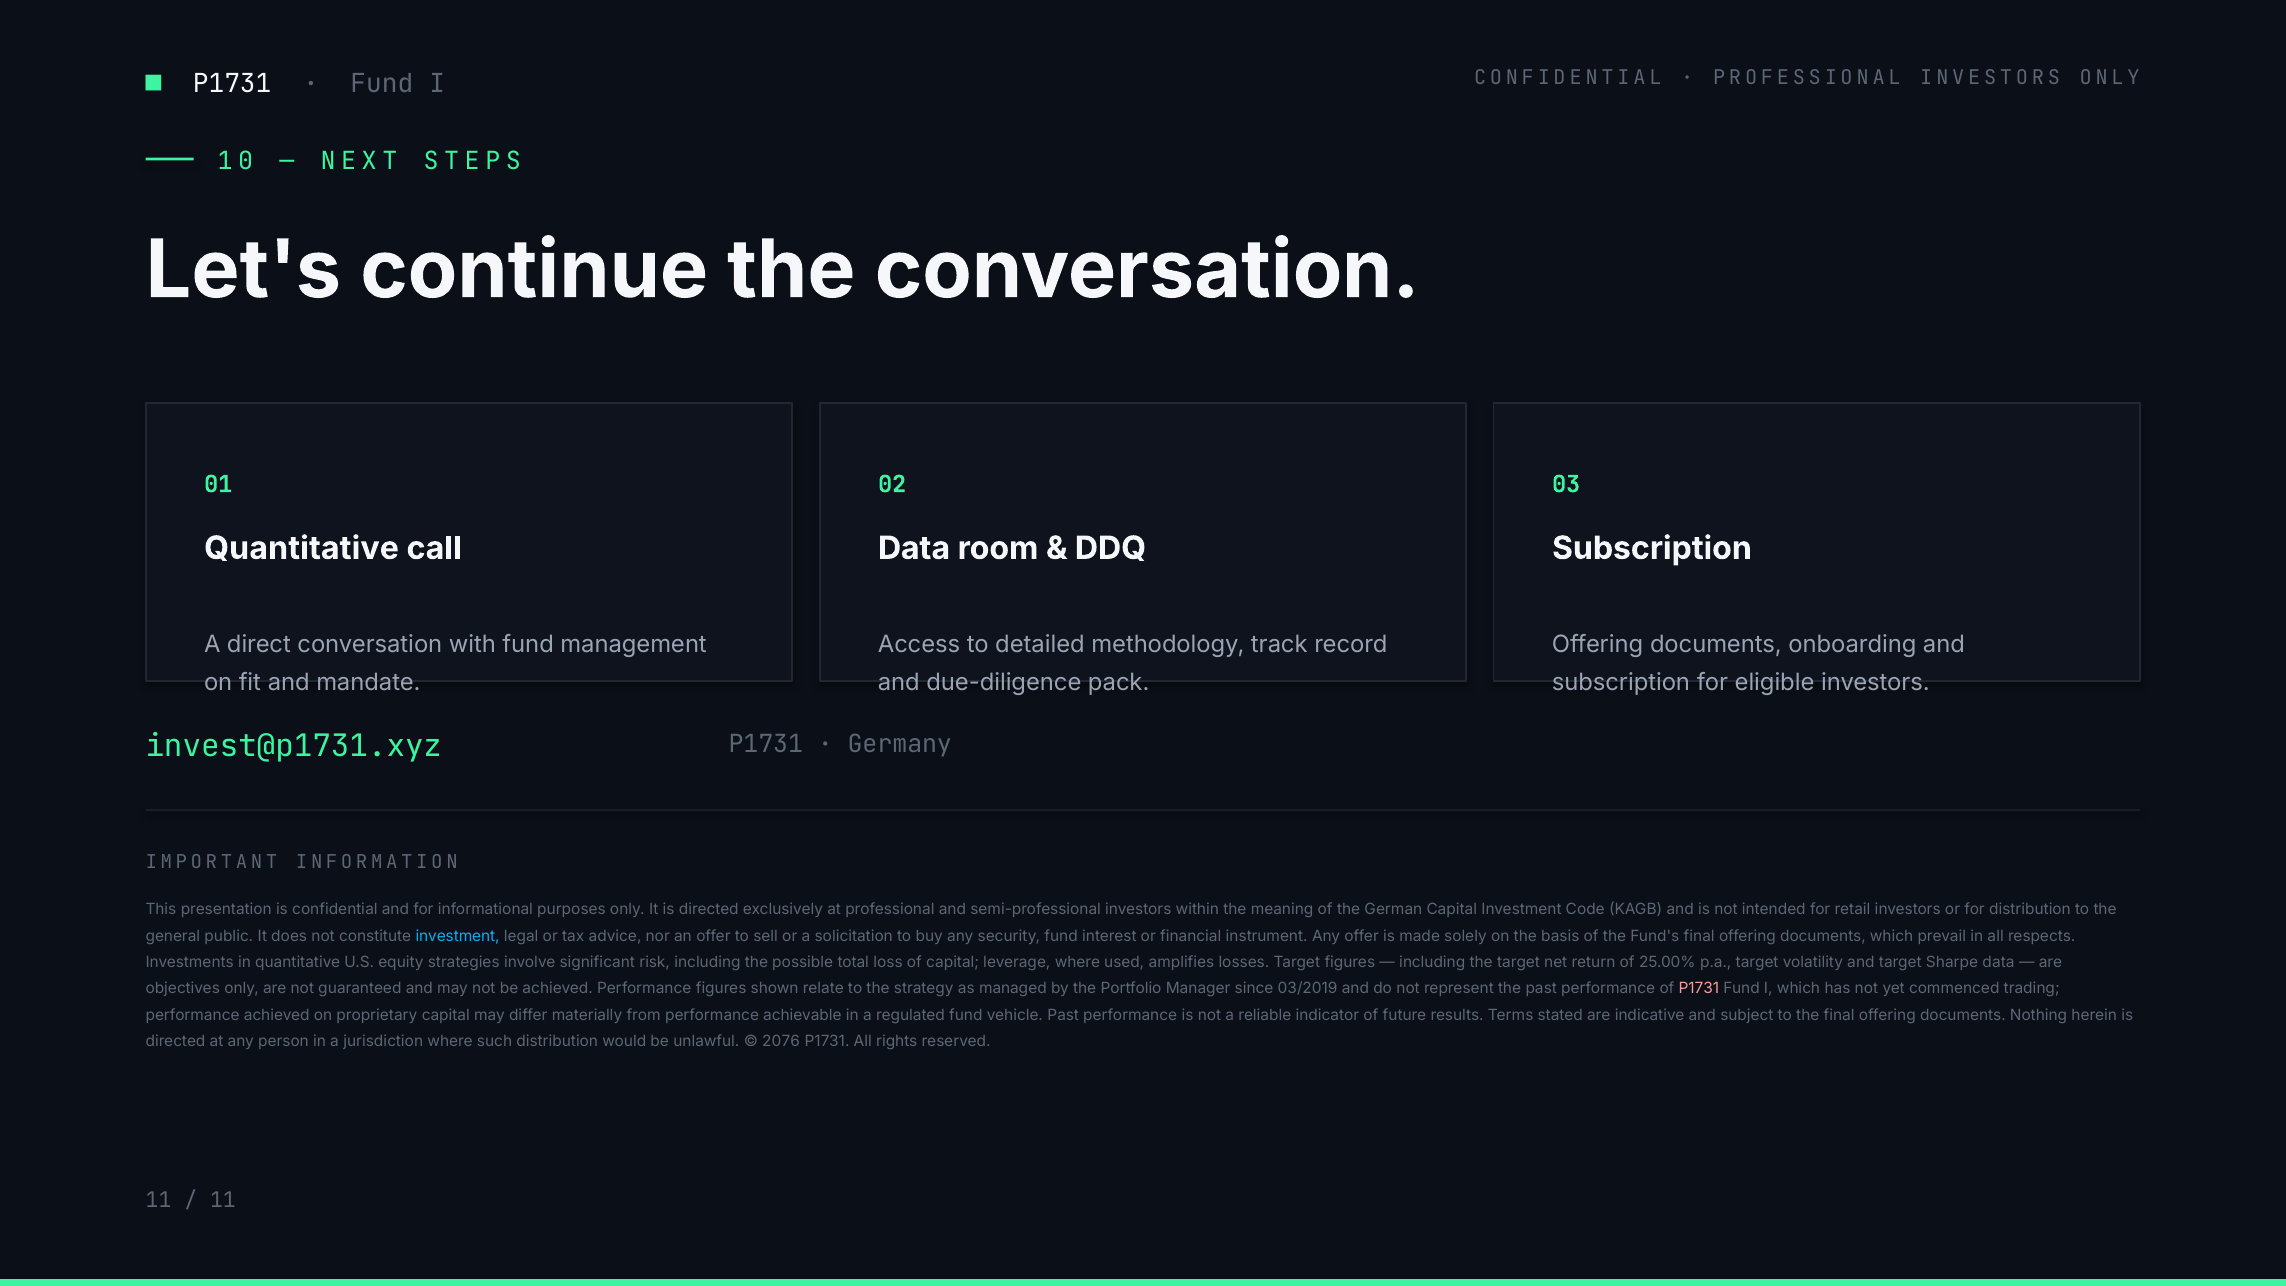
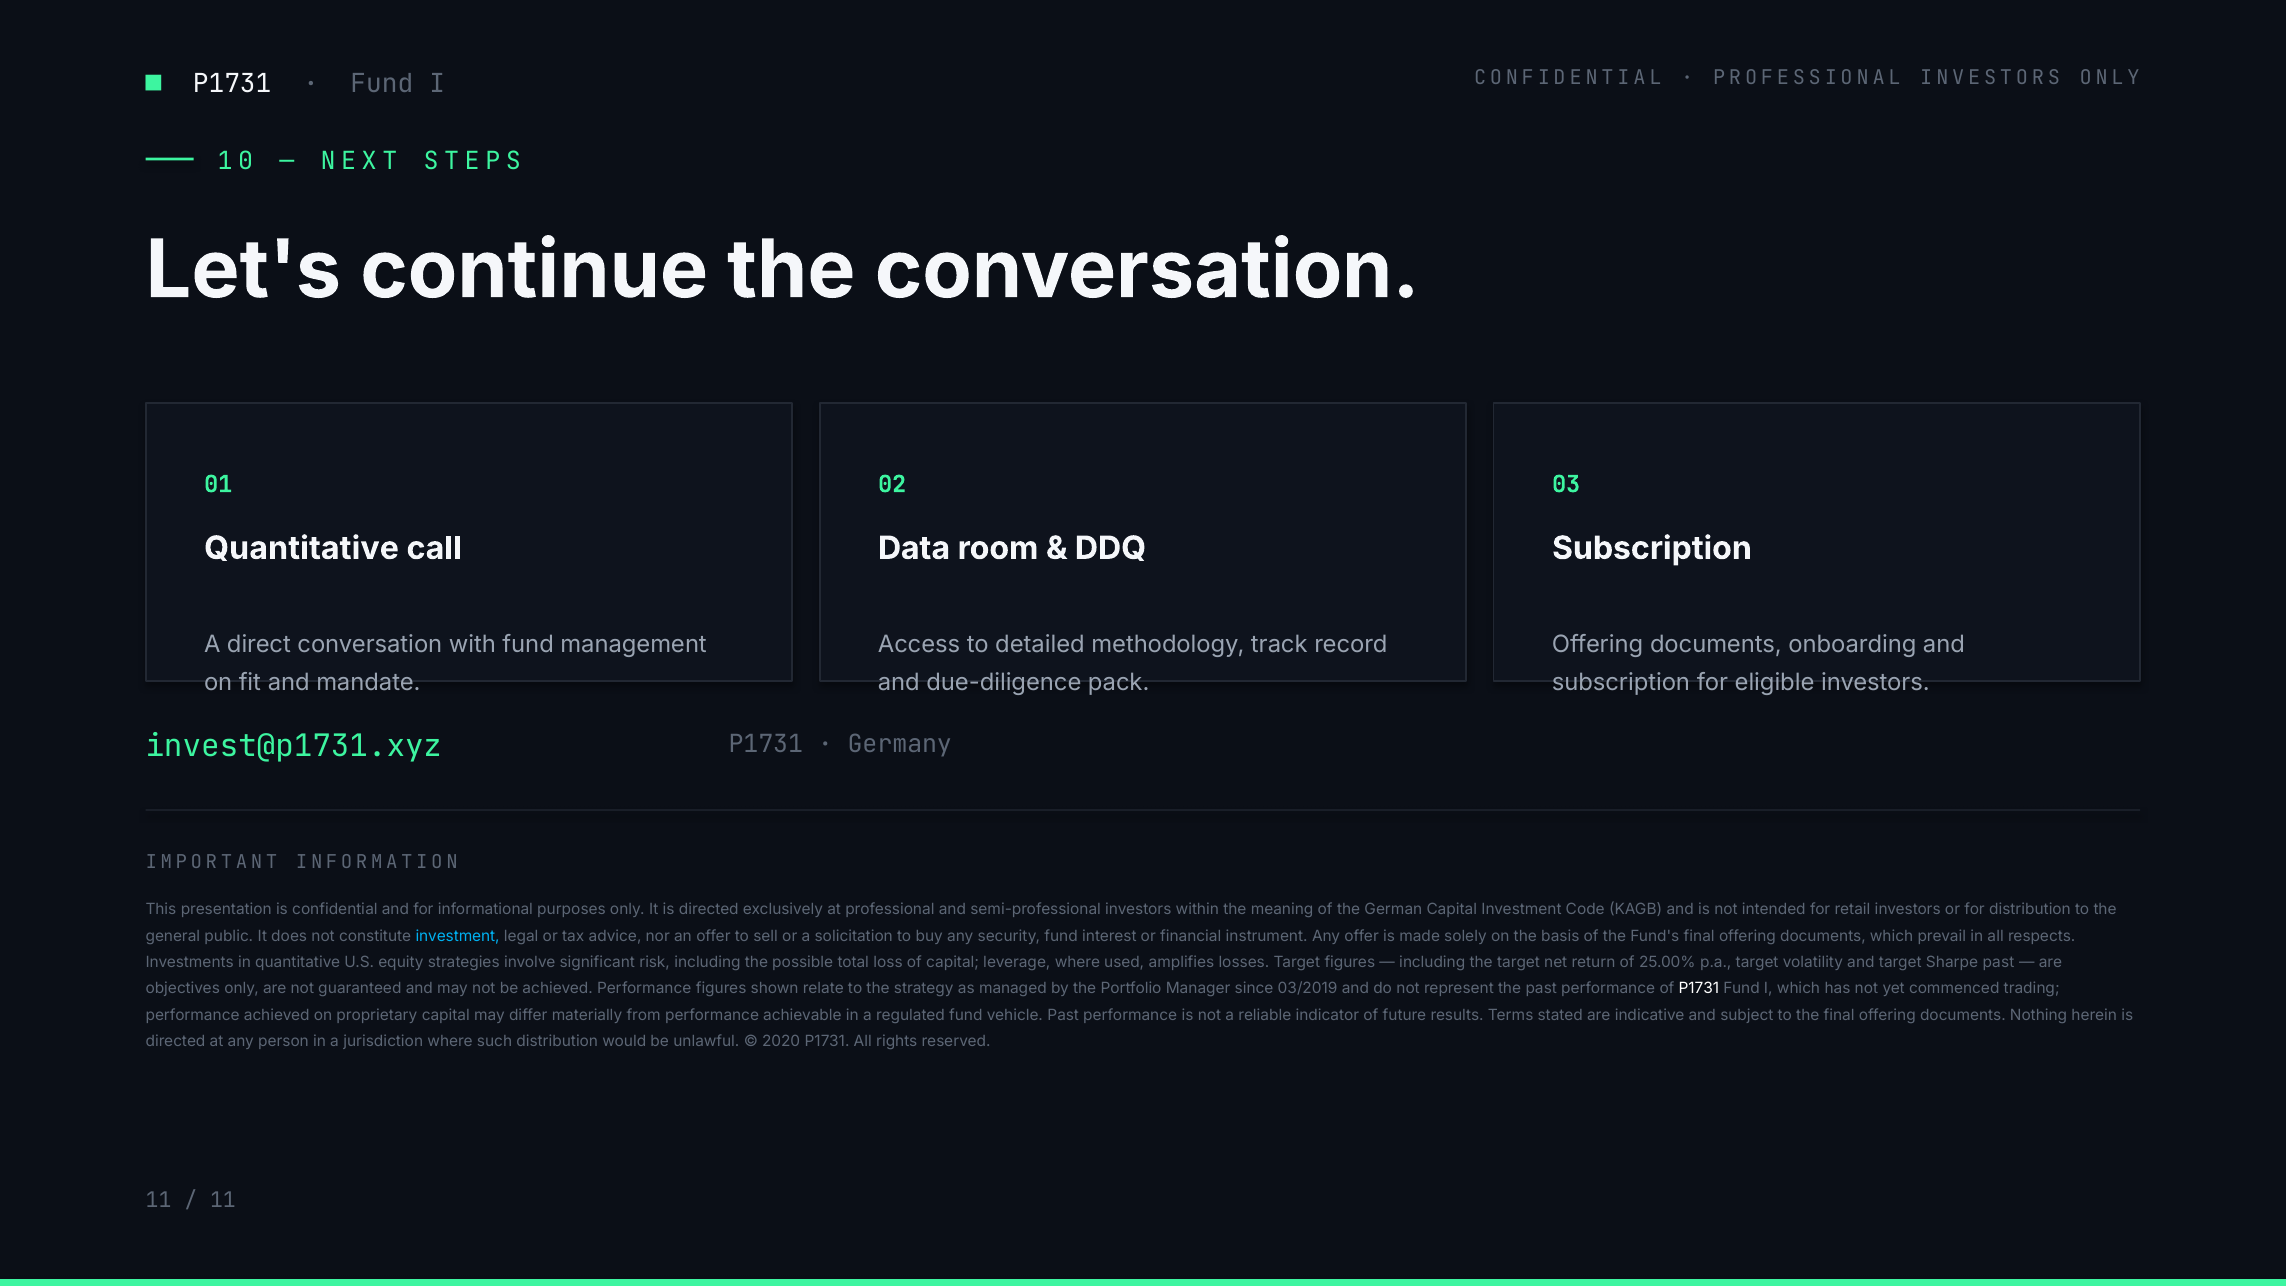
Sharpe data: data -> past (1999, 962)
P1731 colour: pink -> white (1699, 989)
2076: 2076 -> 2020 (781, 1041)
